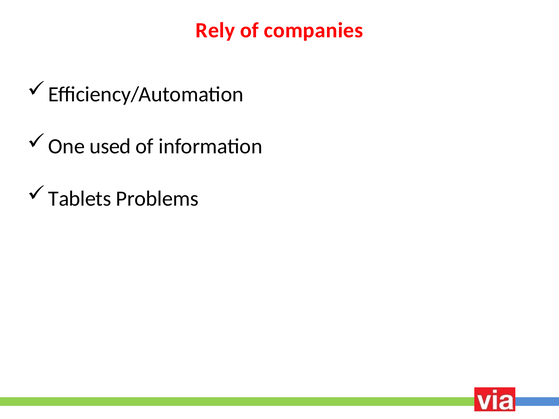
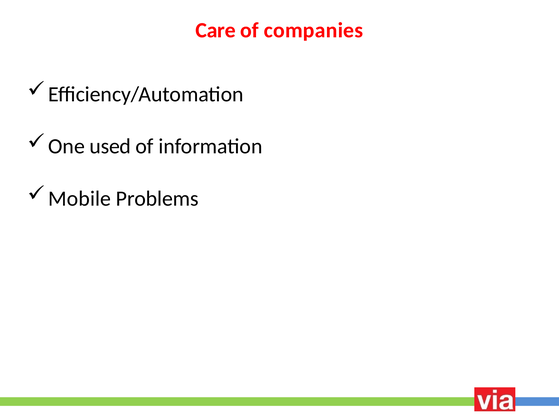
Rely: Rely -> Care (216, 30)
Tablets: Tablets -> Mobile (80, 199)
